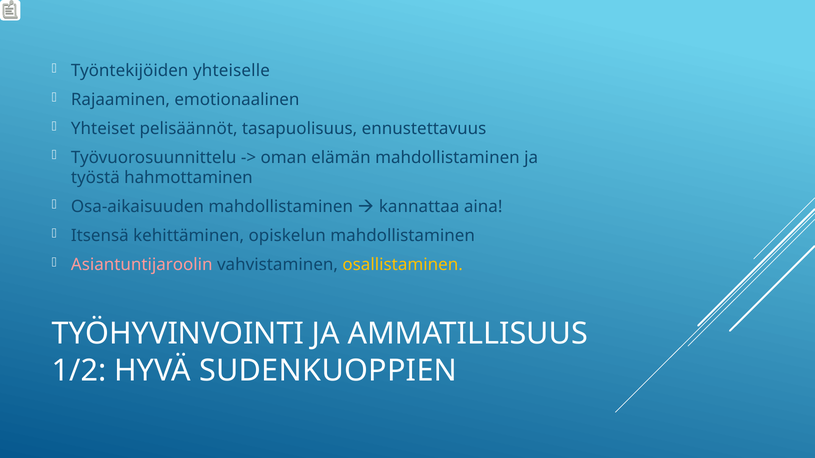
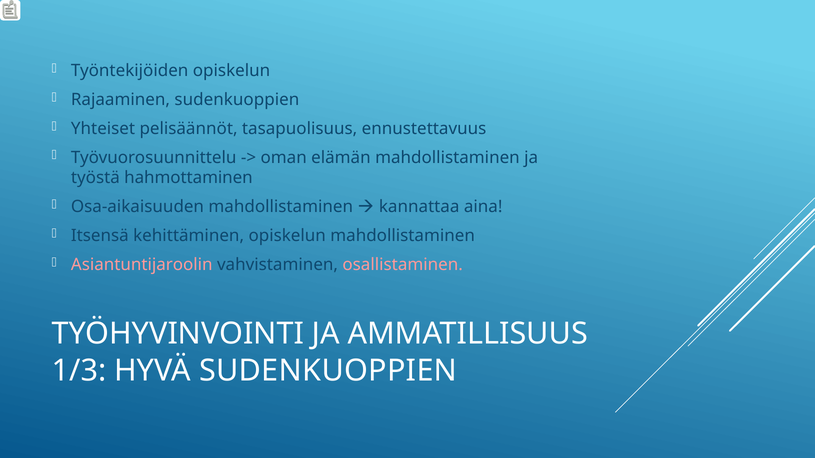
Työntekijöiden yhteiselle: yhteiselle -> opiskelun (232, 71)
Rajaaminen emotionaalinen: emotionaalinen -> sudenkuoppien (237, 100)
osallistaminen colour: yellow -> pink (403, 265)
1/2: 1/2 -> 1/3 (79, 371)
